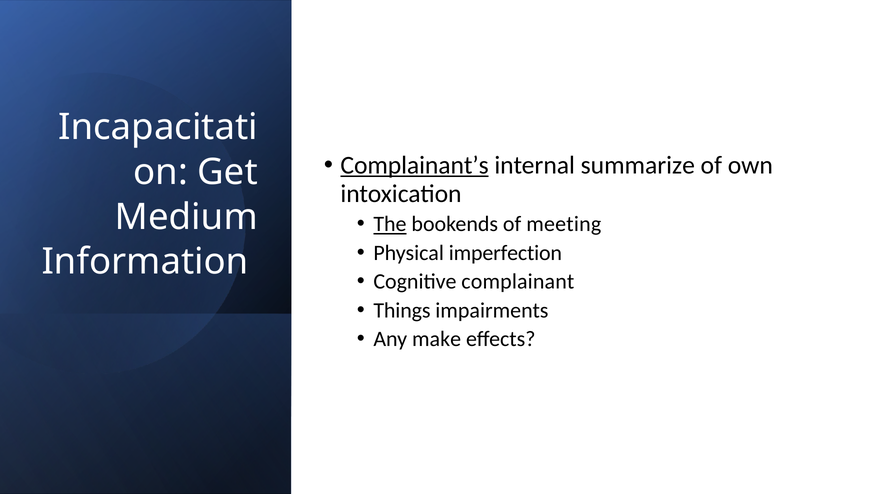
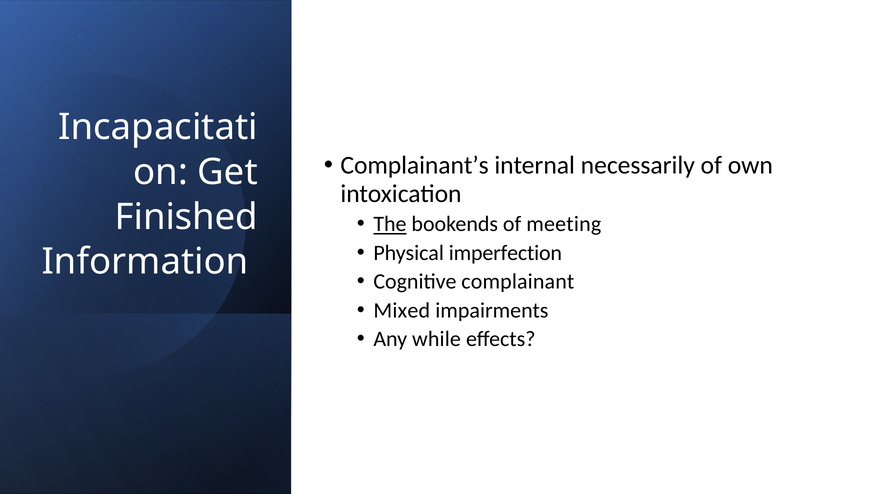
Complainant’s underline: present -> none (415, 166)
summarize: summarize -> necessarily (638, 166)
Medium: Medium -> Finished (186, 217)
Things: Things -> Mixed (402, 311)
make: make -> while (436, 339)
